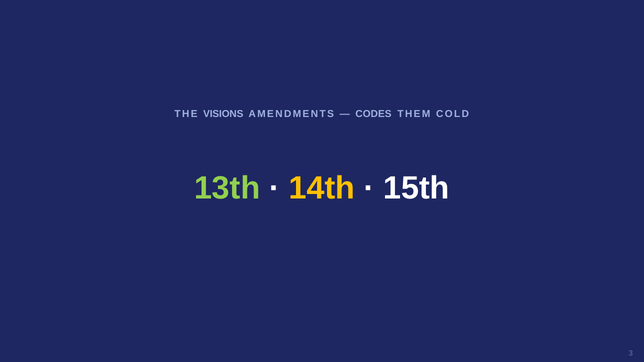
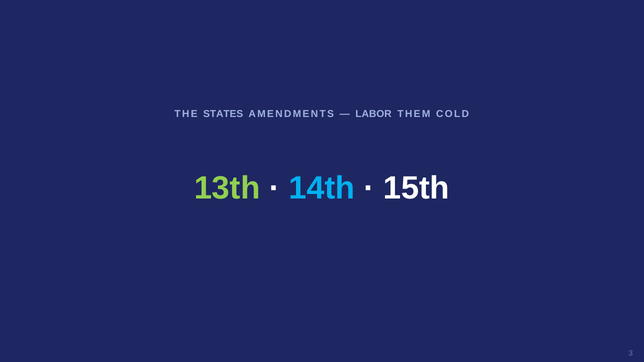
VISIONS: VISIONS -> STATES (223, 114)
CODES: CODES -> LABOR (373, 114)
14th colour: yellow -> light blue (322, 188)
